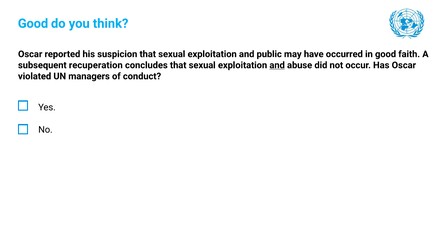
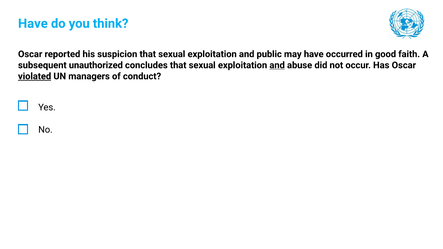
Good: Good -> Have (33, 24)
recuperation: recuperation -> unauthorized (96, 65)
violated underline: none -> present (35, 76)
